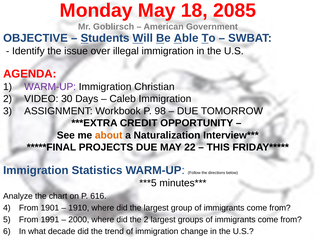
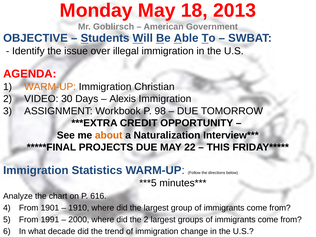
2085: 2085 -> 2013 (235, 11)
WARM-UP colour: purple -> orange (50, 87)
Caleb: Caleb -> Alexis (123, 99)
